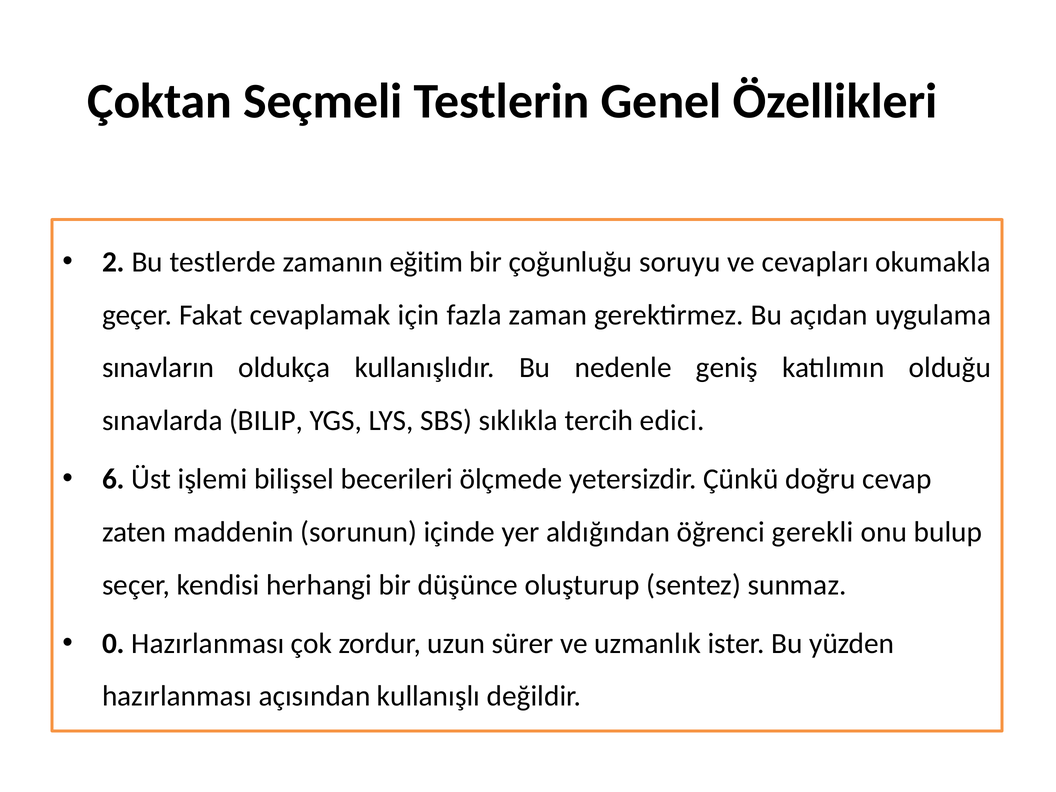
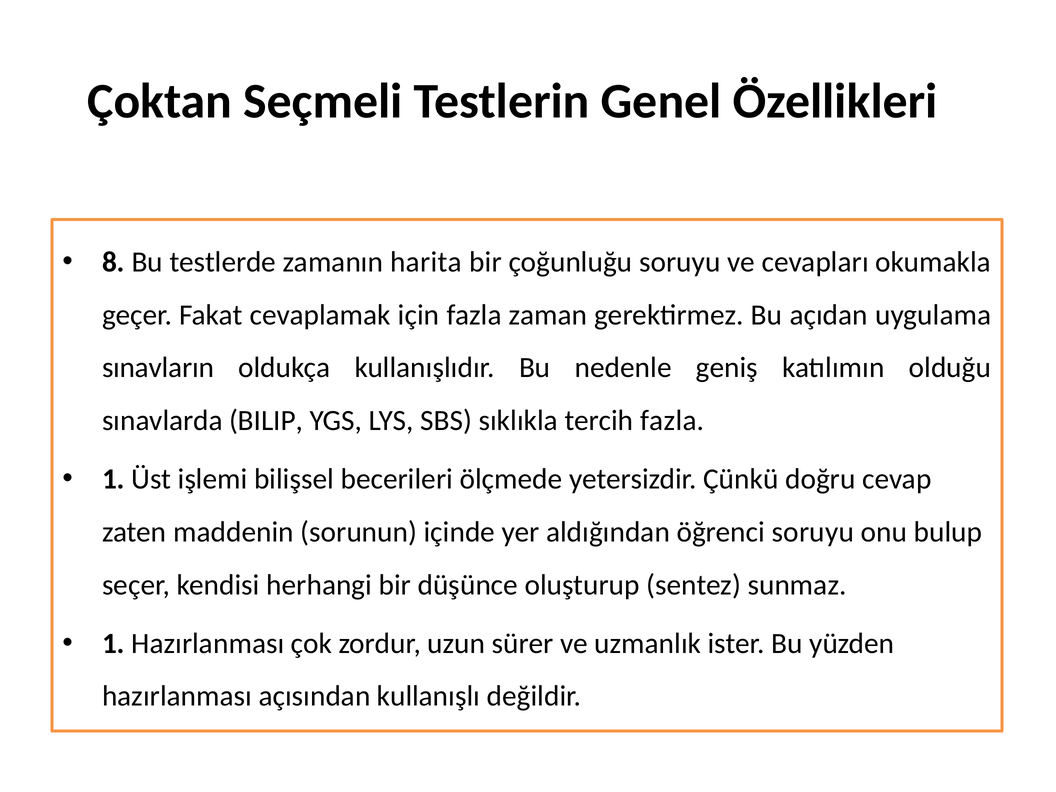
2: 2 -> 8 (113, 262)
eğitim: eğitim -> harita (426, 262)
tercih edici: edici -> fazla (672, 421)
6: 6 -> 1 (113, 479)
öğrenci gerekli: gerekli -> soruyu (813, 532)
0: 0 -> 1 (113, 643)
